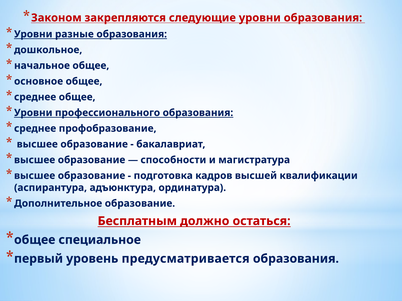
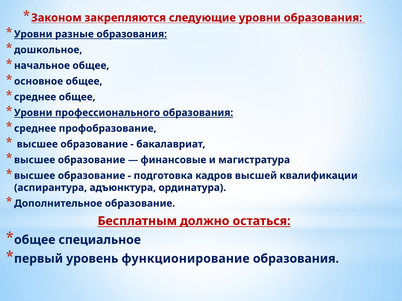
способности: способности -> финансовые (173, 160)
предусматривается: предусматривается -> функционирование (186, 259)
